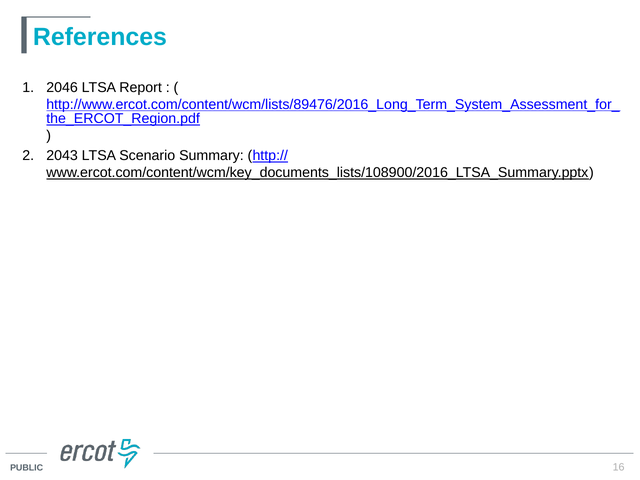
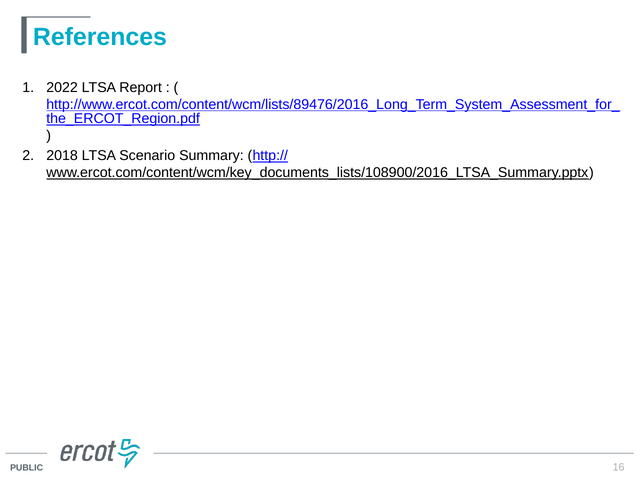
2046: 2046 -> 2022 (62, 87)
2043: 2043 -> 2018 (62, 156)
